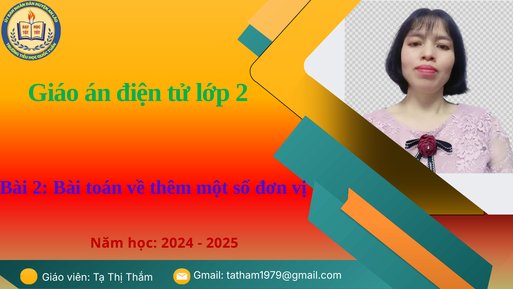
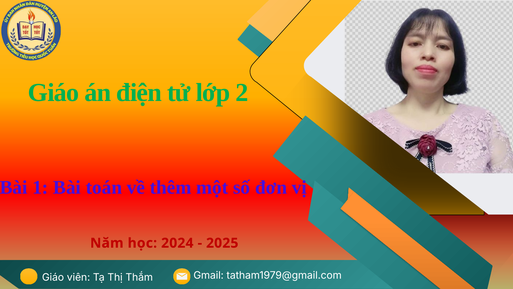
Bài 2: 2 -> 1 (40, 187)
